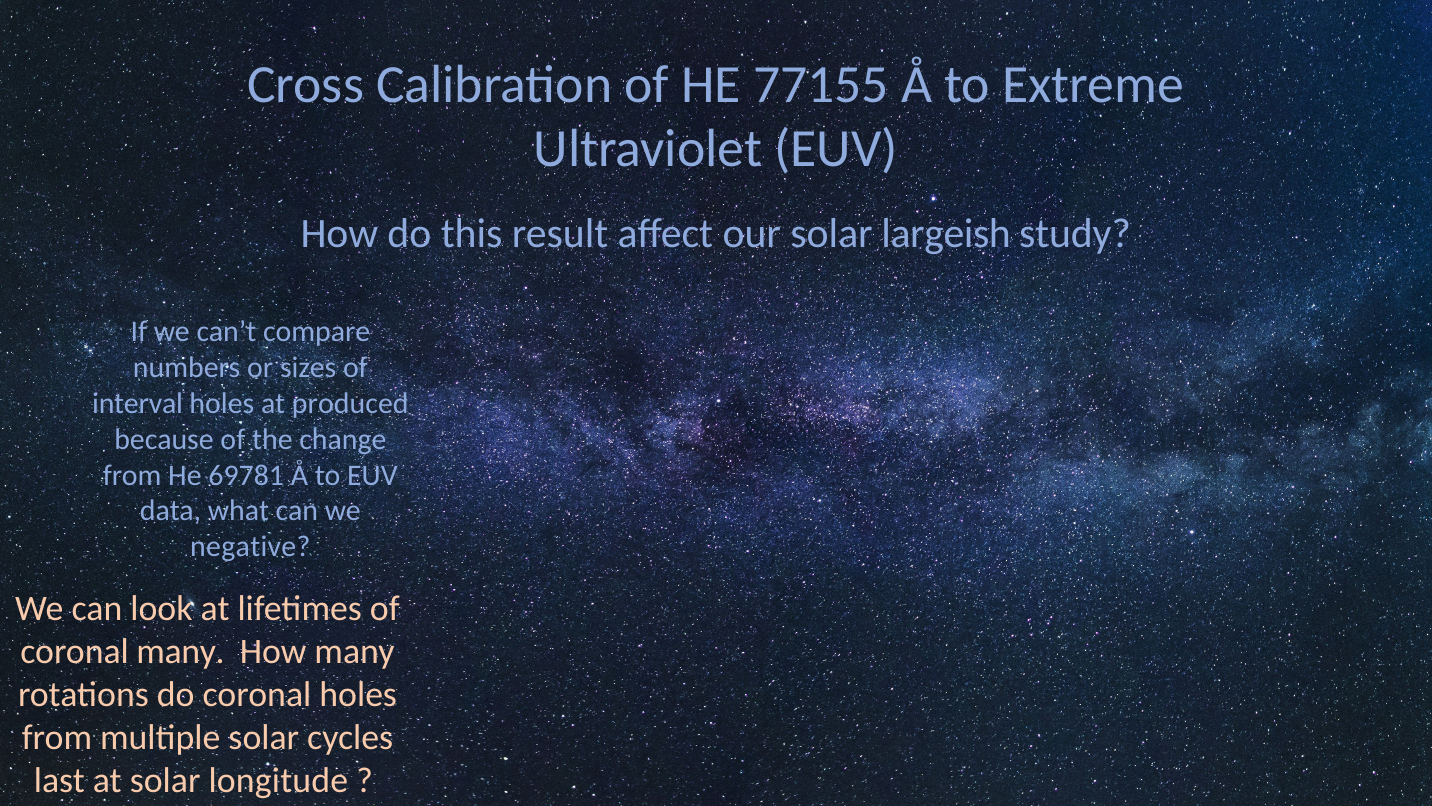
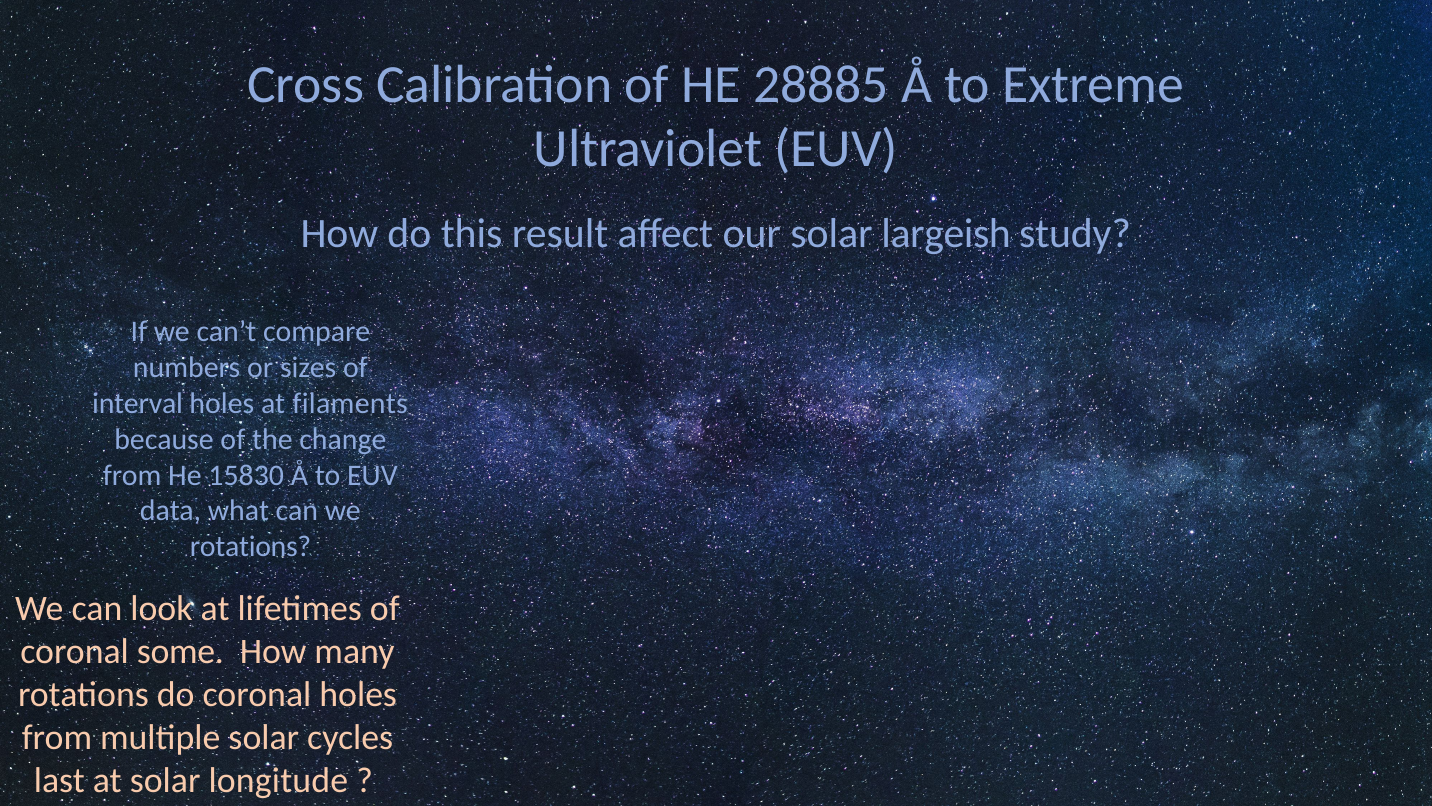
77155: 77155 -> 28885 (821, 84)
produced: produced -> filaments (350, 403)
69781: 69781 -> 15830 (246, 475)
negative: negative -> rotations (251, 547)
coronal many: many -> some (180, 651)
